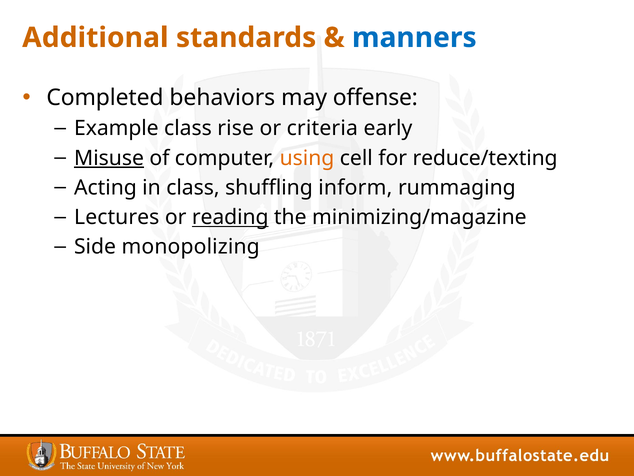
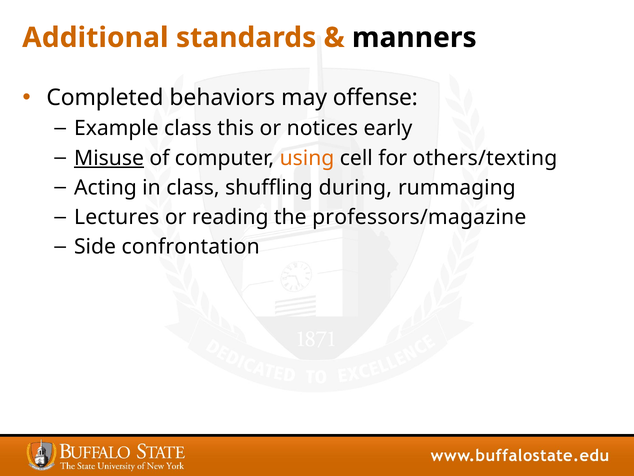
manners colour: blue -> black (414, 38)
rise: rise -> this (236, 128)
criteria: criteria -> notices (322, 128)
reduce/texting: reduce/texting -> others/texting (485, 158)
inform: inform -> during (355, 187)
reading underline: present -> none (230, 217)
minimizing/magazine: minimizing/magazine -> professors/magazine (419, 217)
monopolizing: monopolizing -> confrontation (191, 247)
